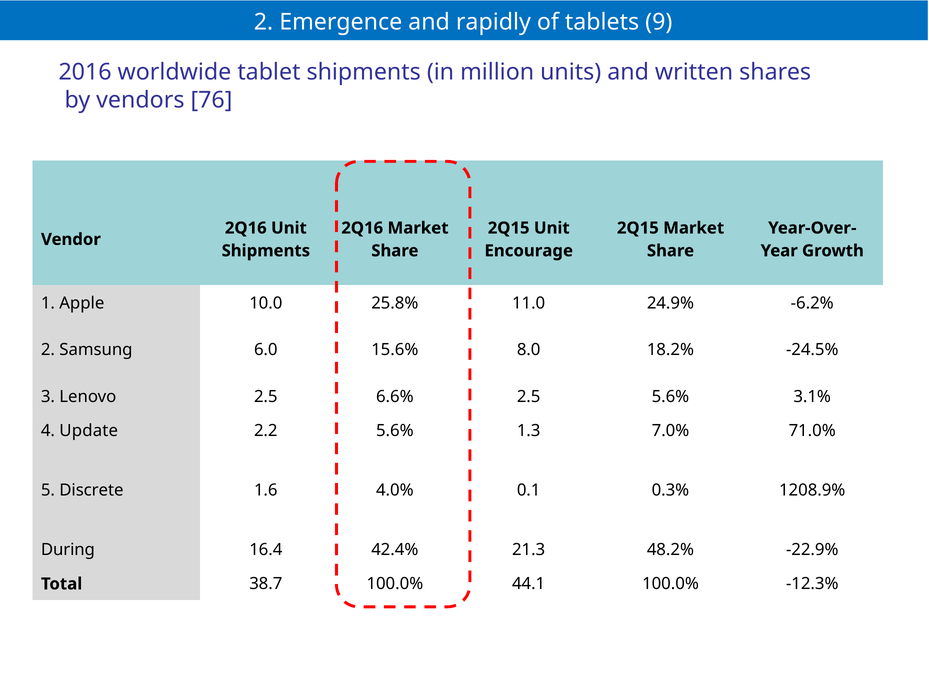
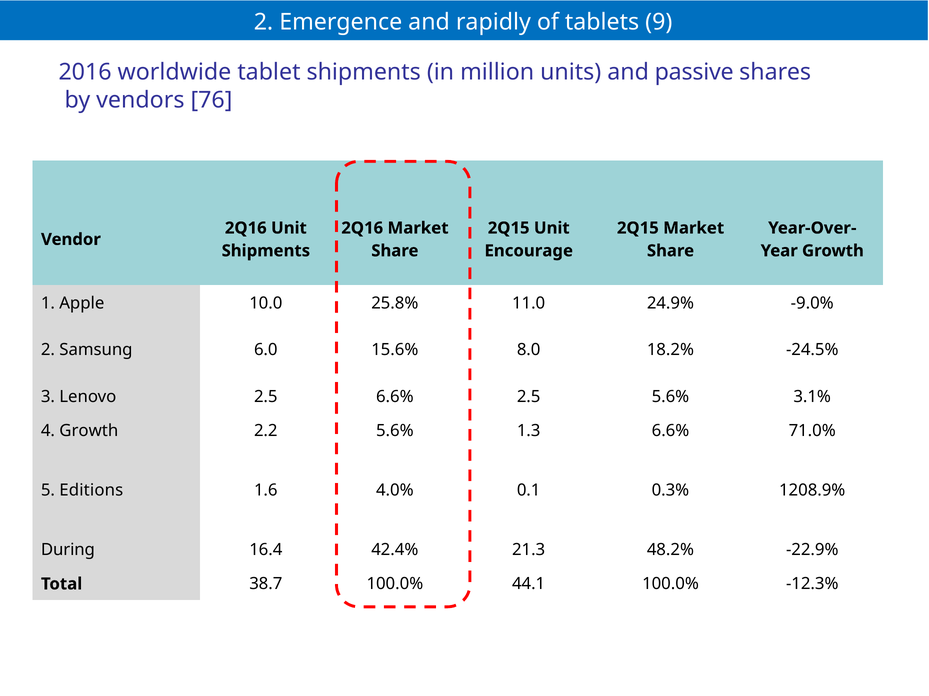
written: written -> passive (694, 72)
-6.2%: -6.2% -> -9.0% (812, 303)
4 Update: Update -> Growth (89, 431)
1.3 7.0%: 7.0% -> 6.6% (670, 431)
Discrete: Discrete -> Editions (91, 491)
